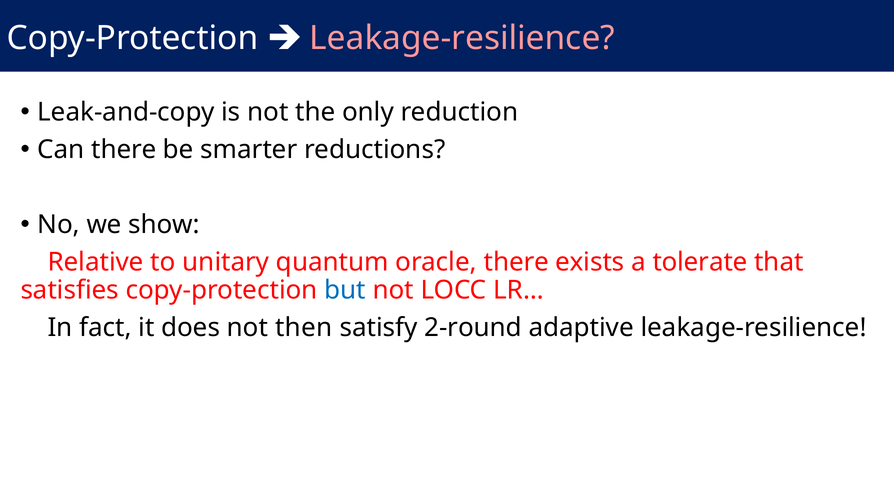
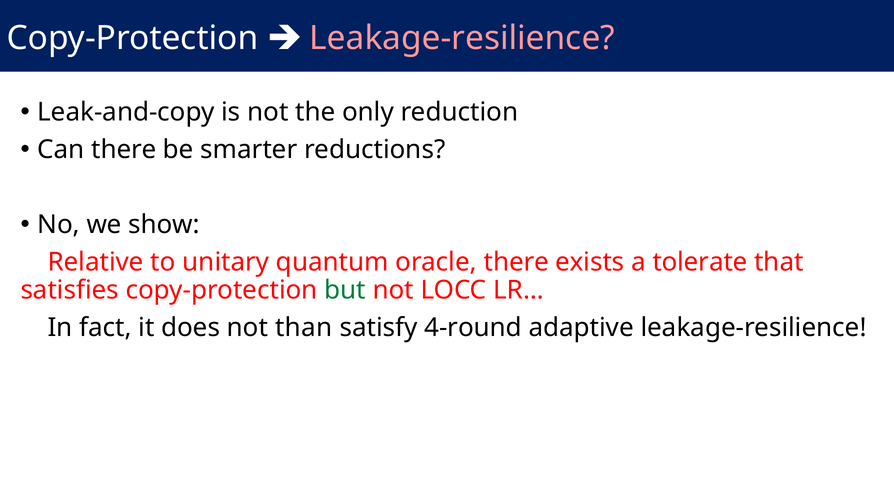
but colour: blue -> green (345, 290)
then: then -> than (304, 328)
2-round: 2-round -> 4-round (473, 328)
